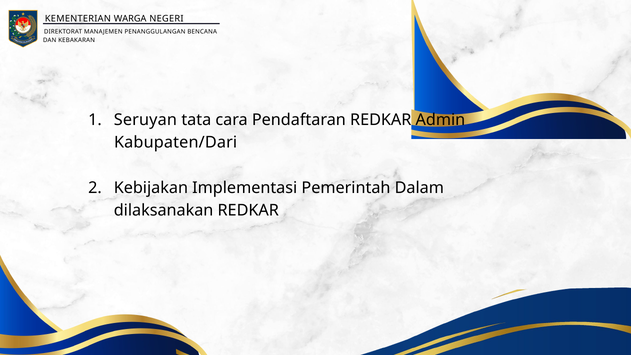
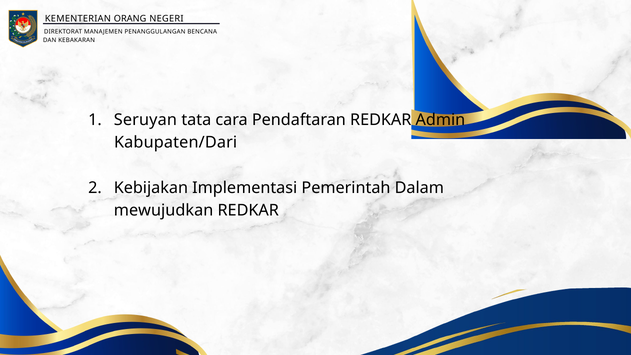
WARGA: WARGA -> ORANG (130, 19)
dilaksanakan: dilaksanakan -> mewujudkan (164, 211)
